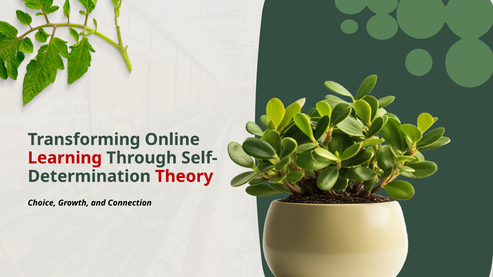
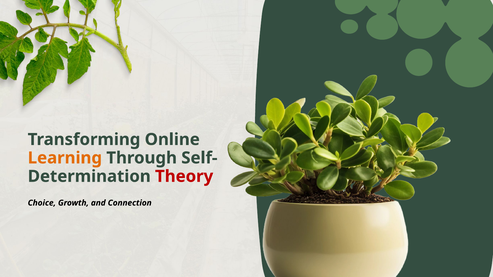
Learning colour: red -> orange (65, 158)
